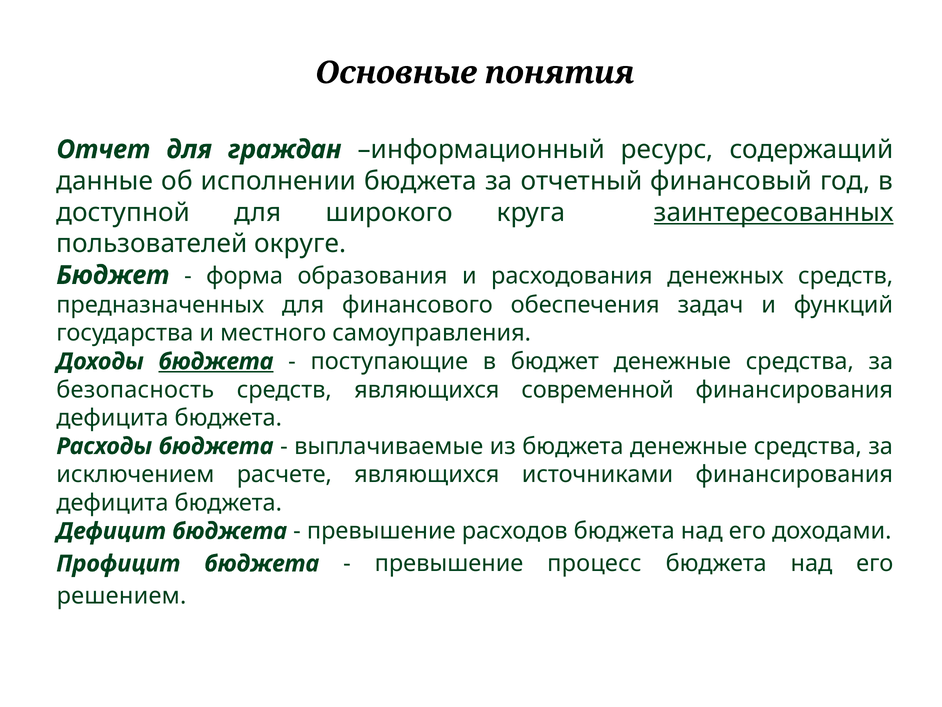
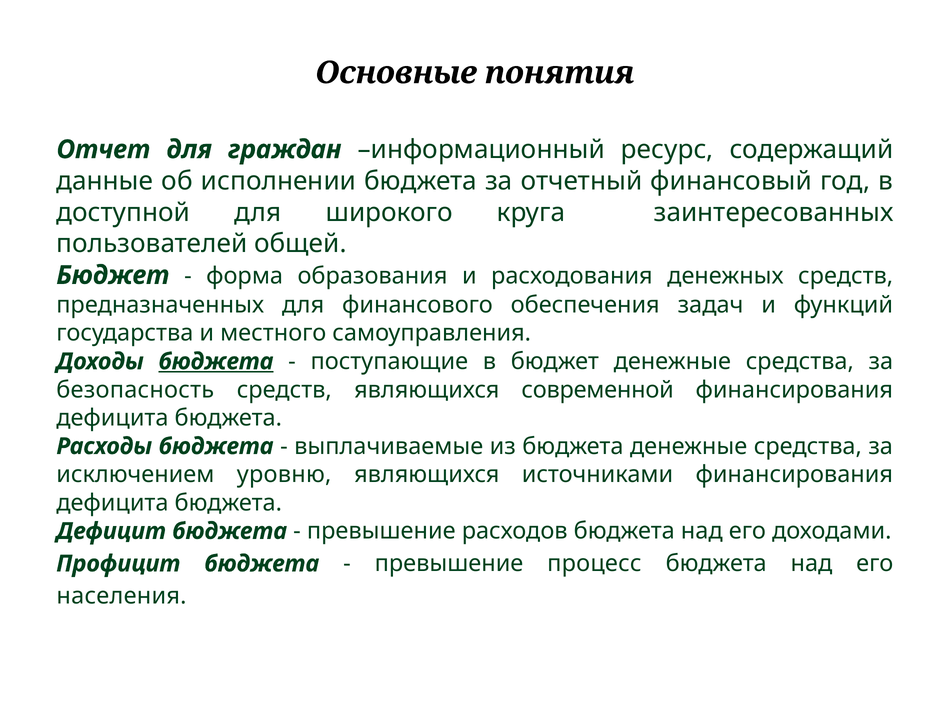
заинтересованных underline: present -> none (774, 212)
округе: округе -> общей (300, 244)
расчете: расчете -> уровню (284, 474)
решением: решением -> населения (122, 596)
